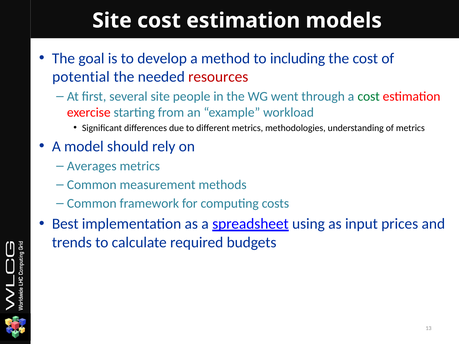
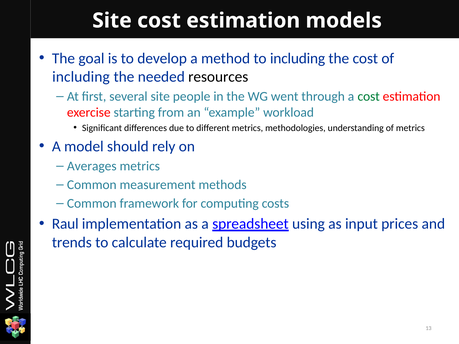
potential: potential -> including (81, 77)
resources colour: red -> black (218, 77)
Best: Best -> Raul (65, 224)
